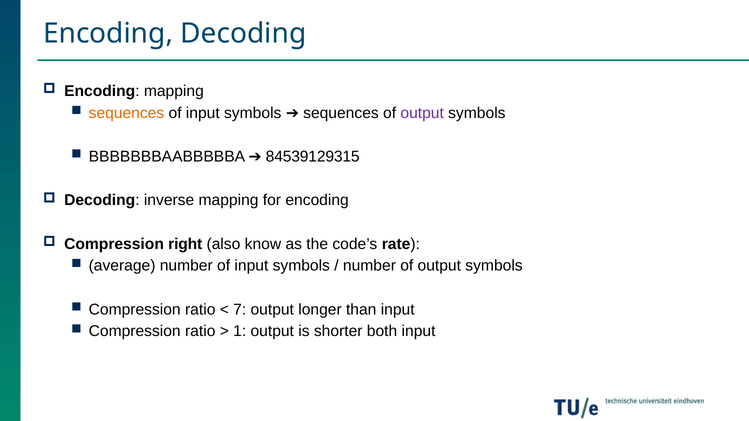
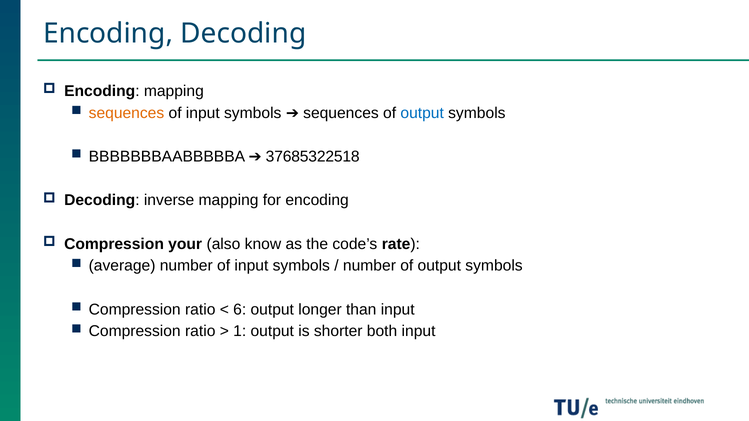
output colour: purple -> blue (422, 113)
84539129315: 84539129315 -> 37685322518 (313, 157)
right: right -> your (185, 244)
7: 7 -> 6 (240, 310)
